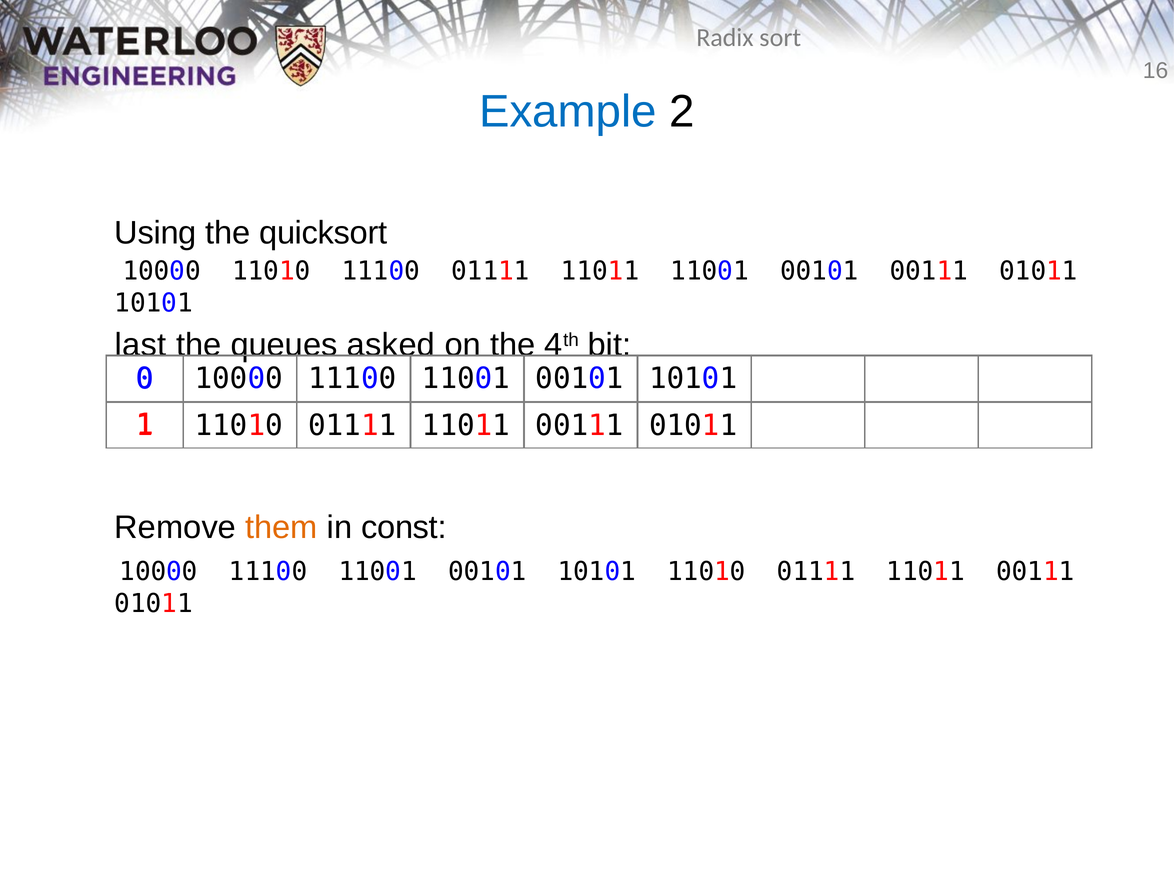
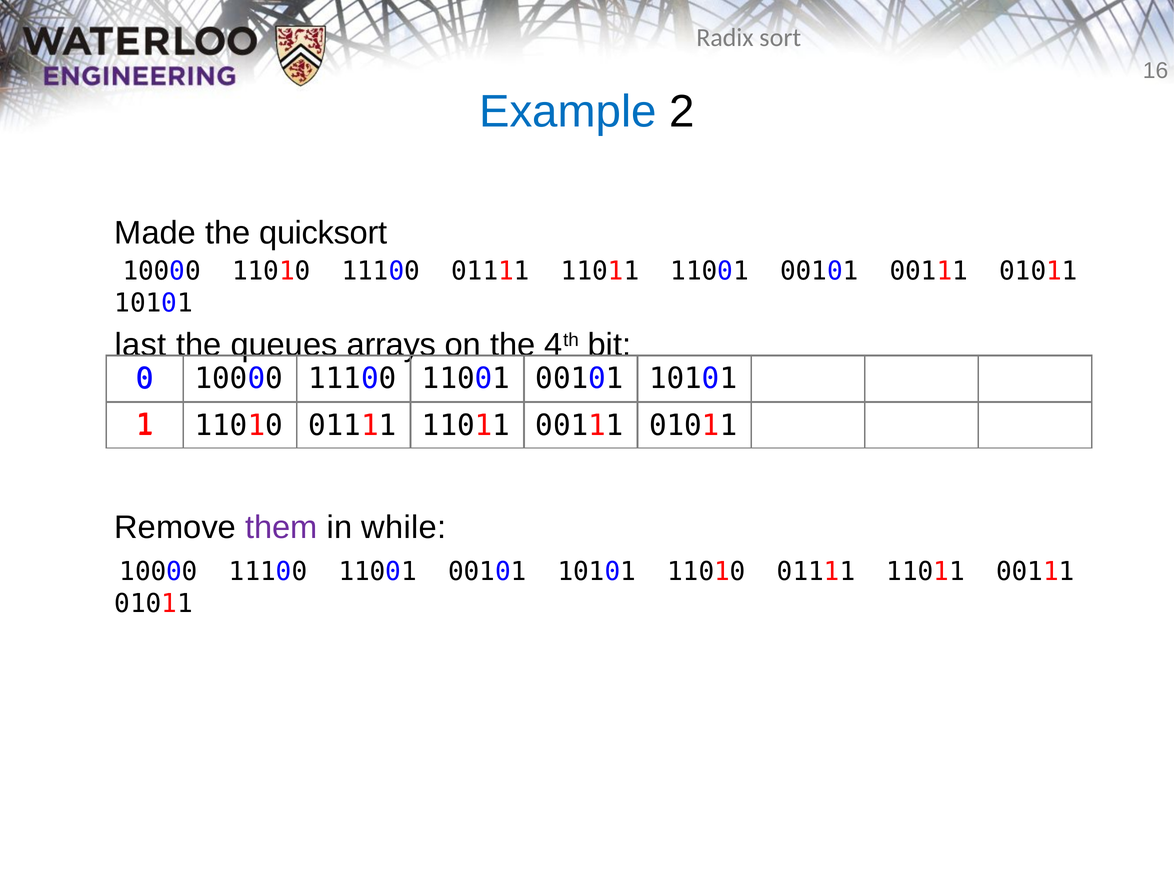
Using: Using -> Made (155, 233)
asked: asked -> arrays (391, 345)
them colour: orange -> purple (281, 528)
const: const -> while (404, 528)
